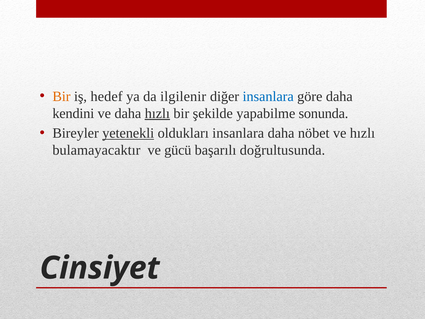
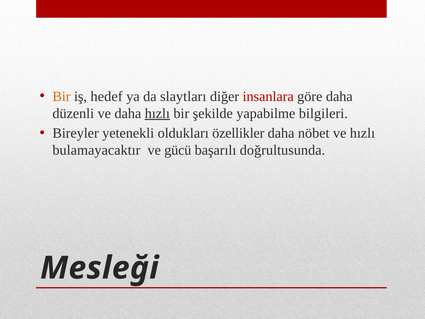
ilgilenir: ilgilenir -> slaytları (183, 96)
insanlara colour: blue -> red (268, 96)
kendini: kendini -> düzenli (73, 113)
sonunda: sonunda -> bilgileri (323, 113)
yetenekli underline: present -> none (128, 133)
oldukları insanlara: insanlara -> özellikler (238, 133)
Cinsiyet: Cinsiyet -> Mesleği (99, 268)
